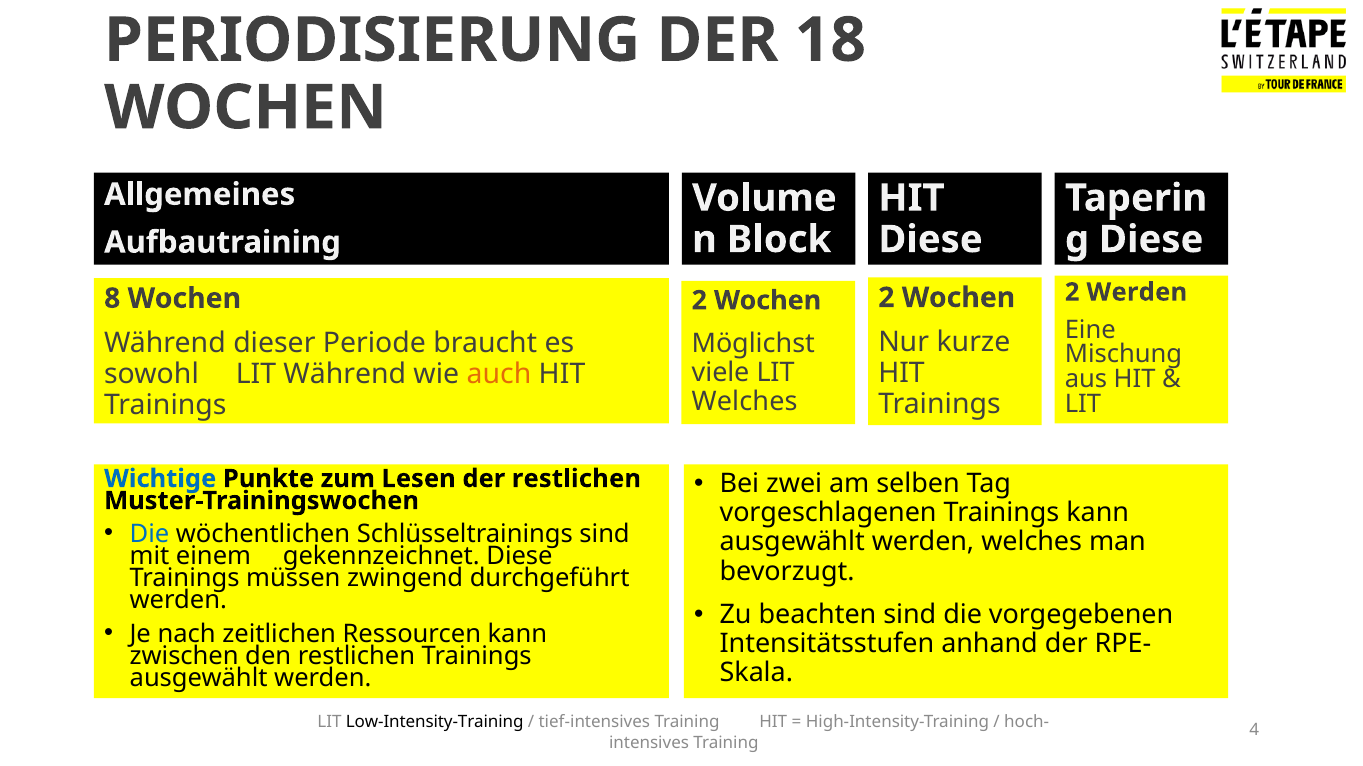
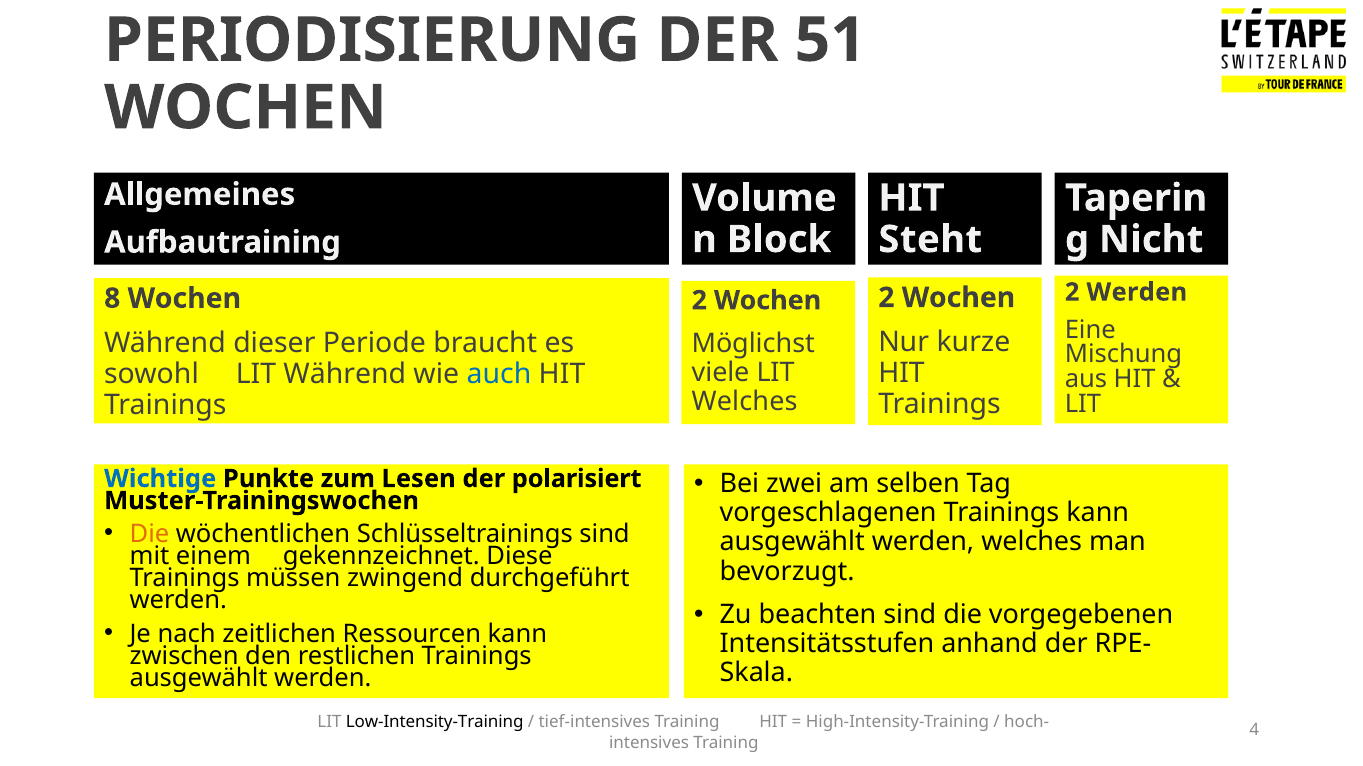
18: 18 -> 51 (830, 40)
Diese: Diese -> Steht (930, 240)
Diese: Diese -> Nicht (1151, 240)
auch colour: orange -> blue (499, 374)
der restlichen: restlichen -> polarisiert (577, 479)
Die colour: blue -> orange (149, 535)
